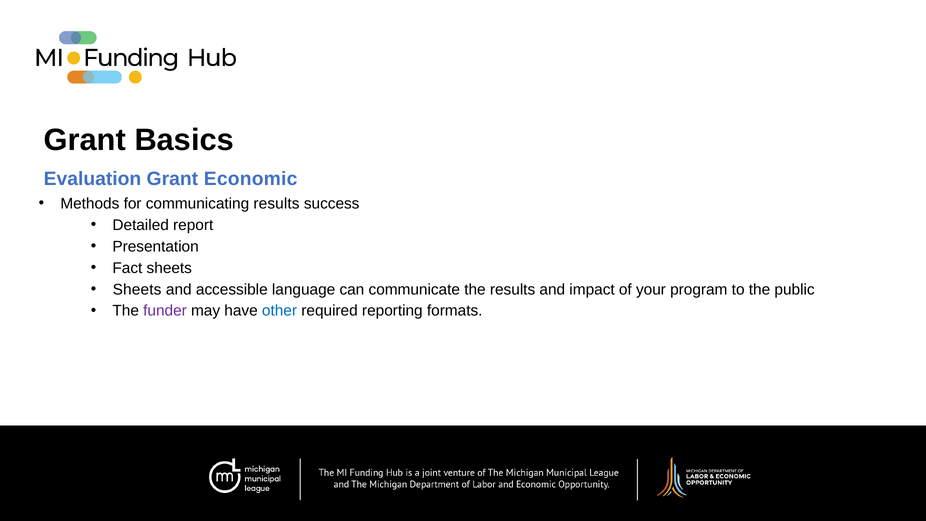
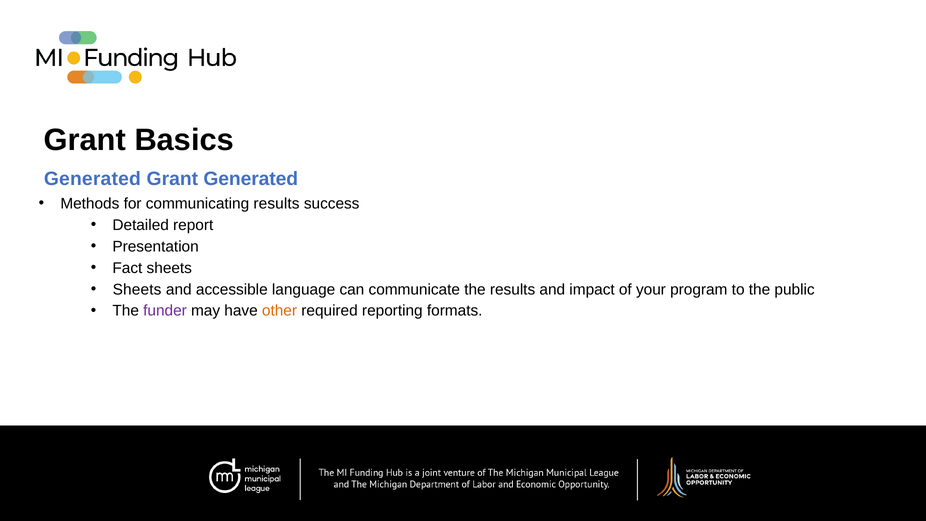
Evaluation: Evaluation -> Generated (92, 179)
Grant Economic: Economic -> Generated (251, 179)
other colour: blue -> orange (280, 311)
